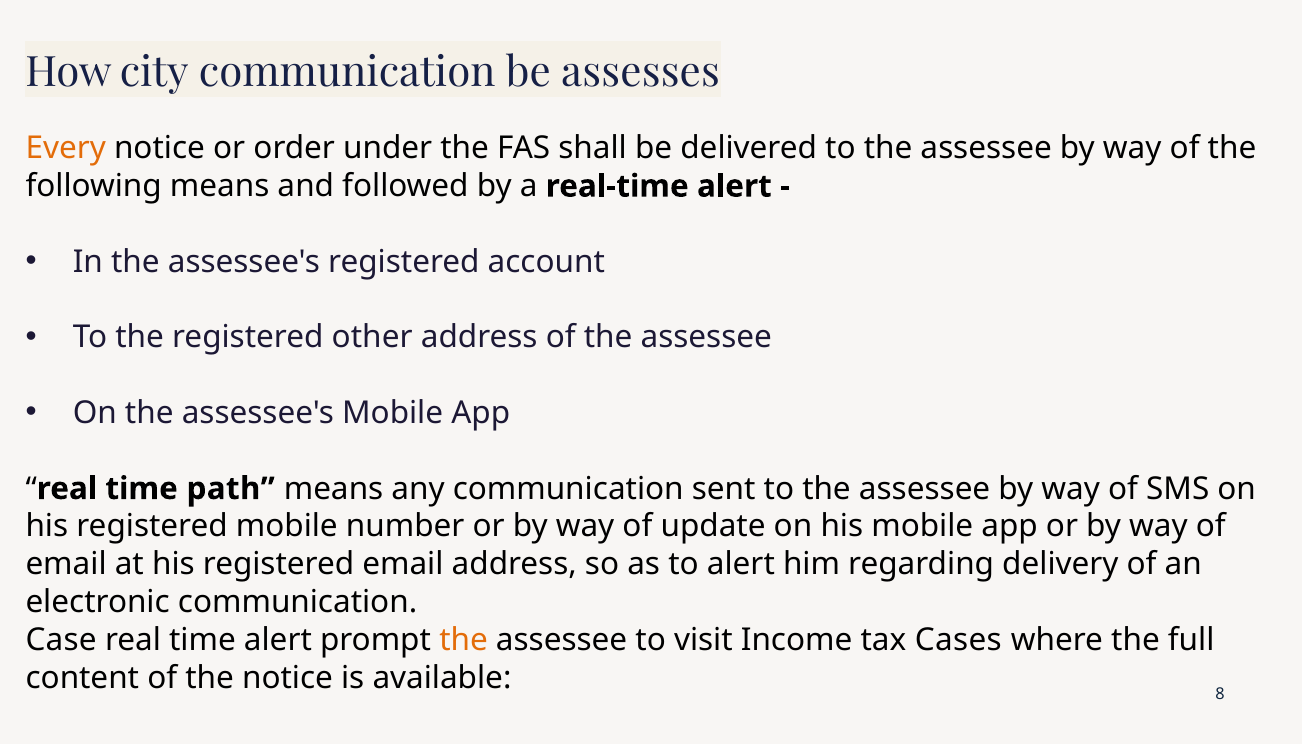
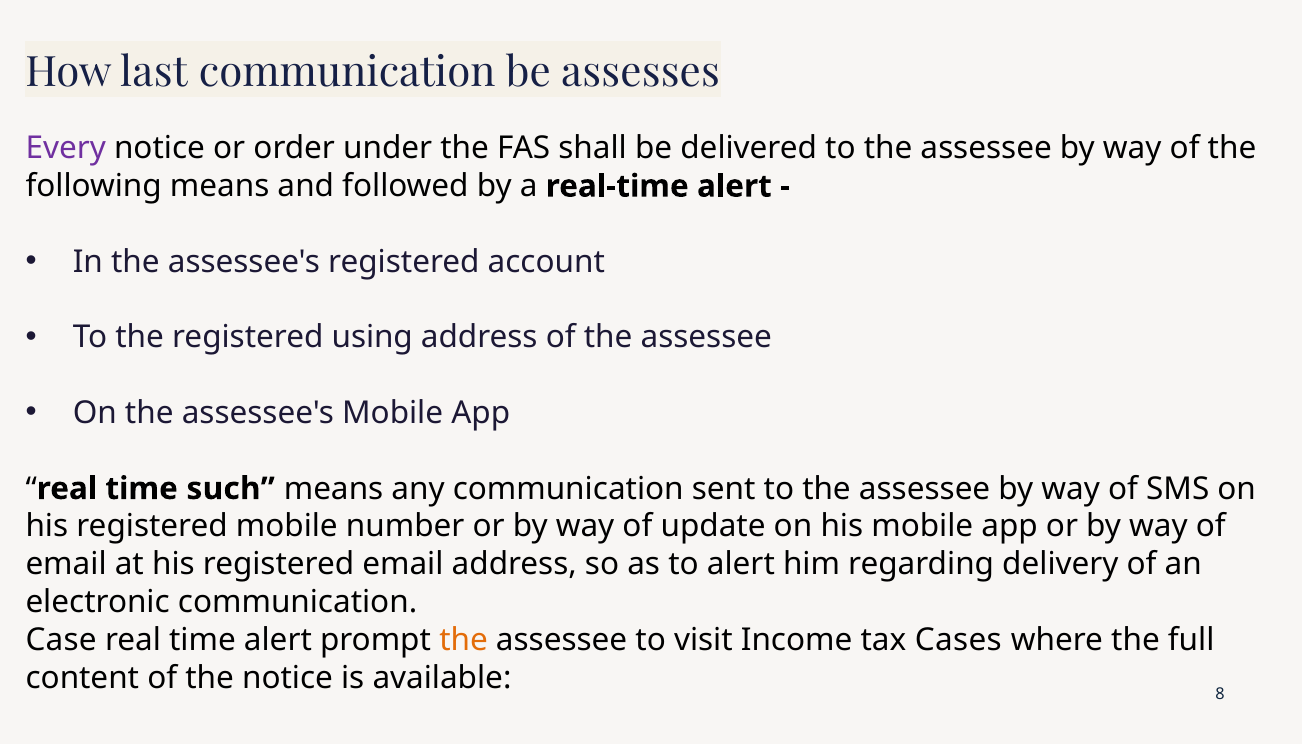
city: city -> last (154, 73)
Every colour: orange -> purple (66, 148)
other: other -> using (372, 337)
path: path -> such (231, 489)
